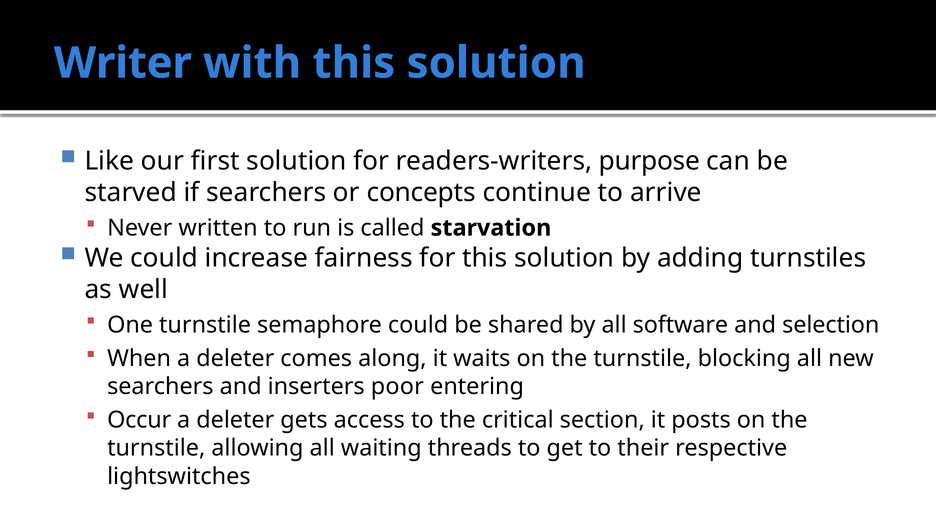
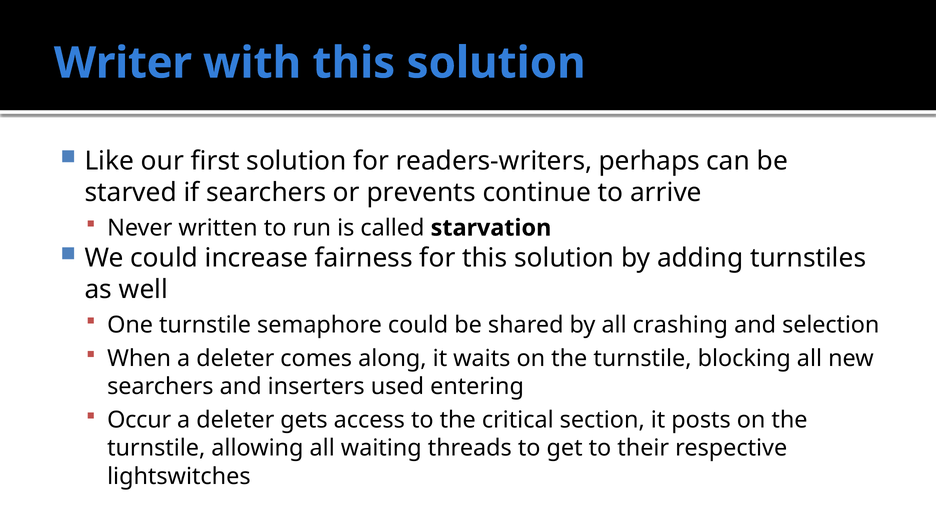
purpose: purpose -> perhaps (649, 161)
concepts: concepts -> prevents (421, 193)
software: software -> crashing (680, 324)
poor: poor -> used (397, 386)
